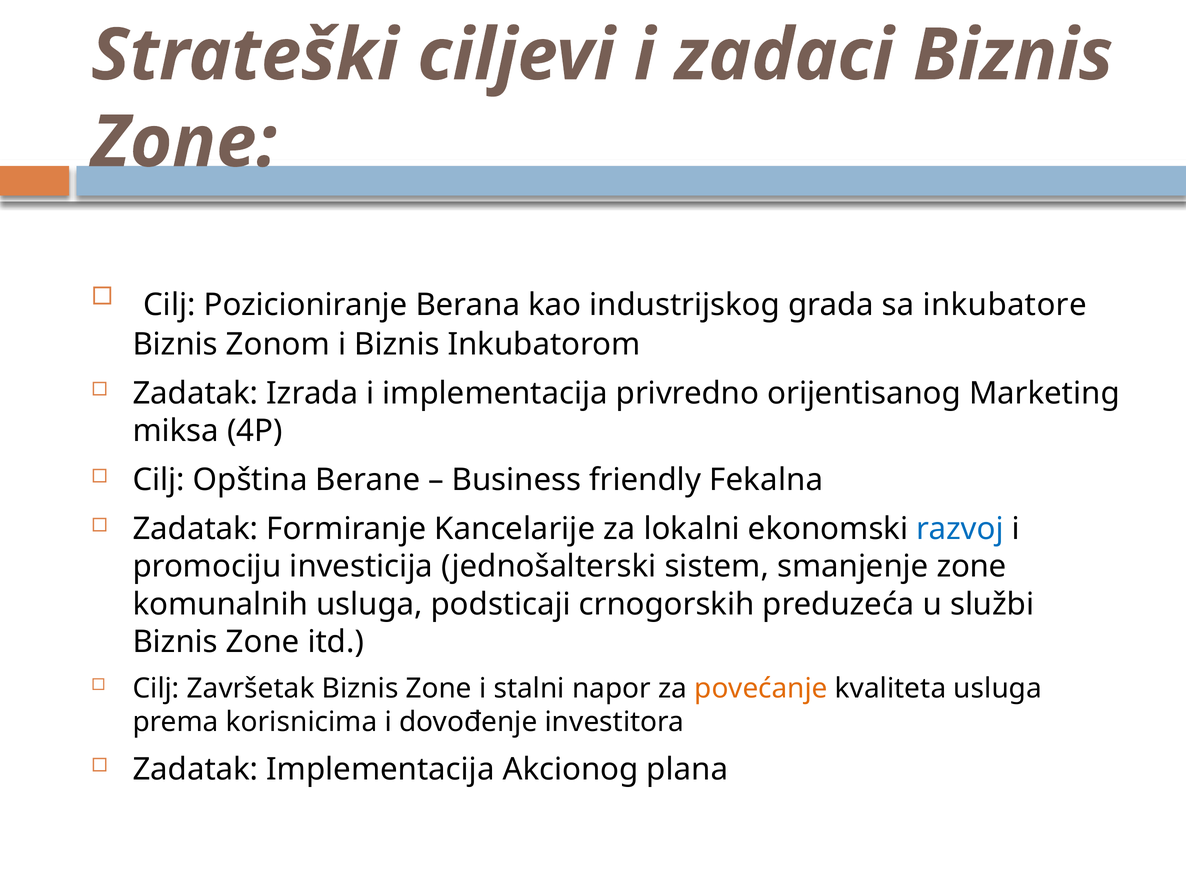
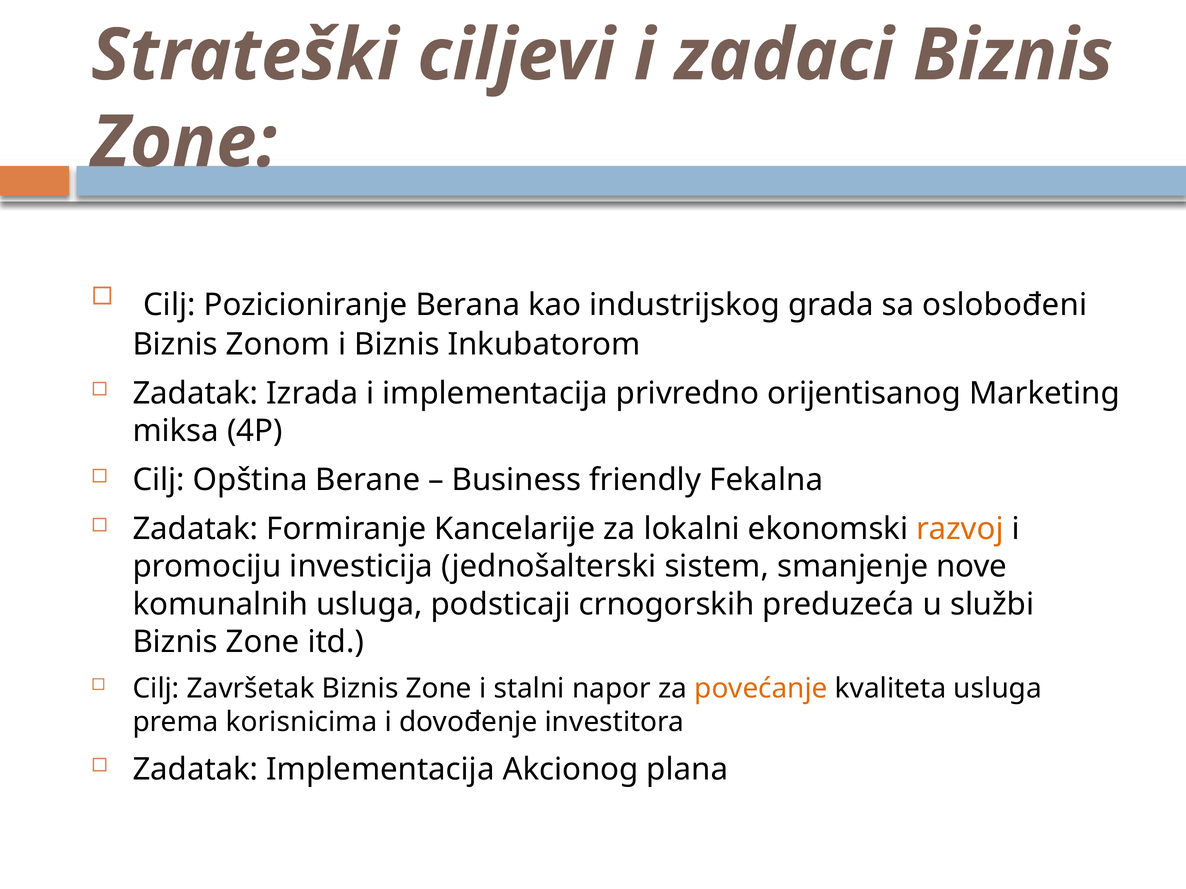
inkubatore: inkubatore -> oslobođeni (1005, 305)
razvoj colour: blue -> orange (960, 529)
smanjenje zone: zone -> nove (972, 567)
